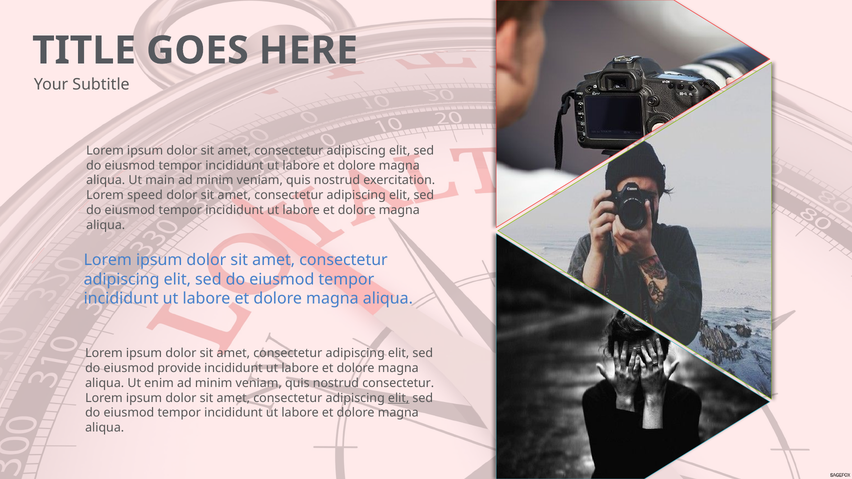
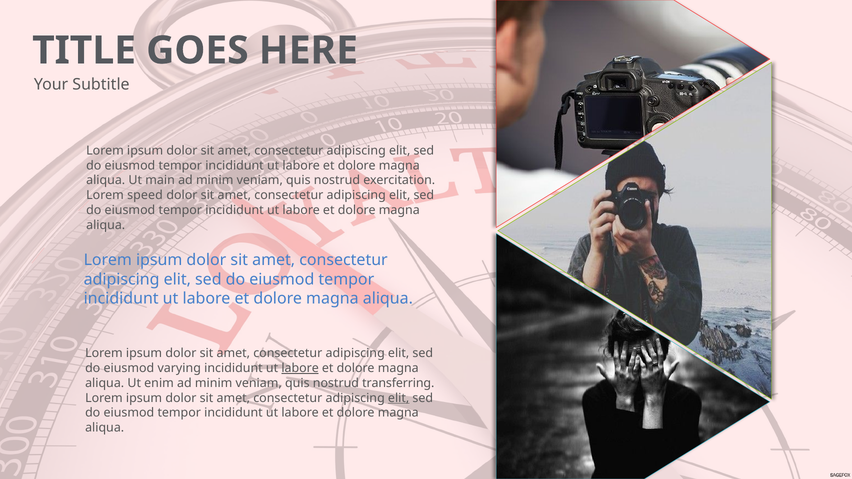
provide: provide -> varying (179, 368)
labore underline: none -> present (300, 368)
nostrud consectetur: consectetur -> transferring (398, 383)
